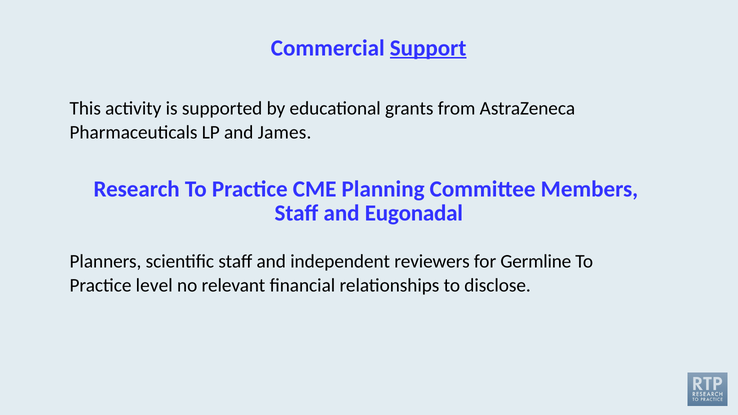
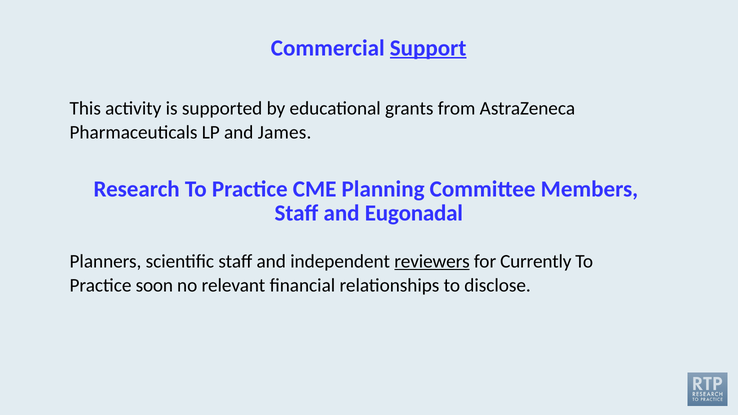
reviewers underline: none -> present (432, 261)
Germline: Germline -> Currently (536, 261)
level: level -> soon (154, 286)
